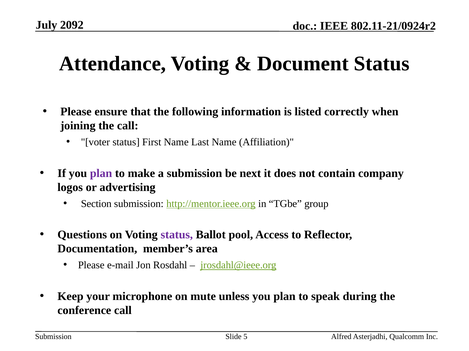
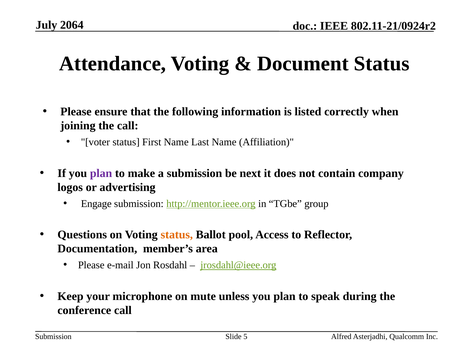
2092: 2092 -> 2064 (72, 25)
Section: Section -> Engage (96, 204)
status colour: purple -> orange (177, 235)
